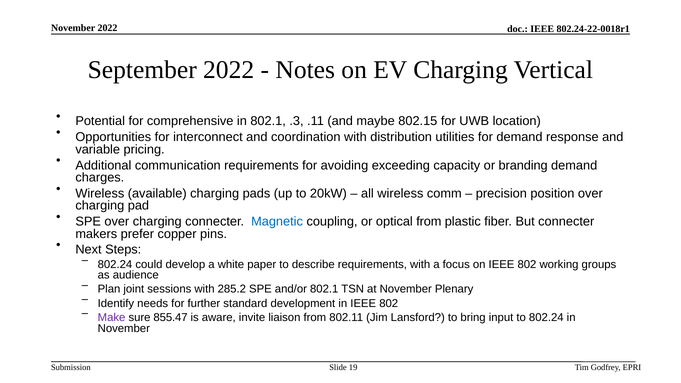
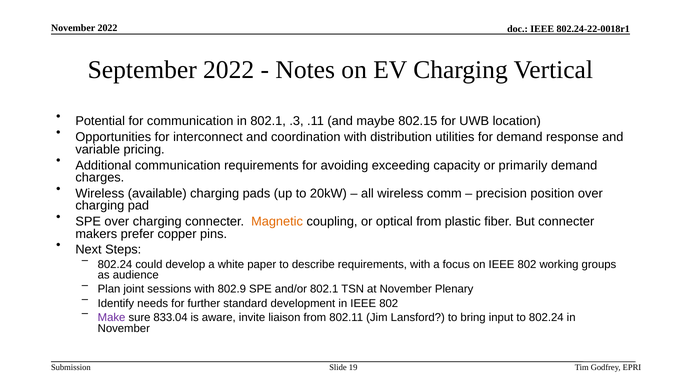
for comprehensive: comprehensive -> communication (190, 121)
branding: branding -> primarily (523, 165)
Magnetic colour: blue -> orange (277, 222)
285.2: 285.2 -> 802.9 (232, 289)
855.47: 855.47 -> 833.04 (171, 317)
